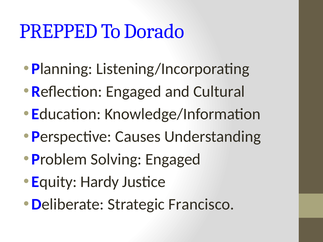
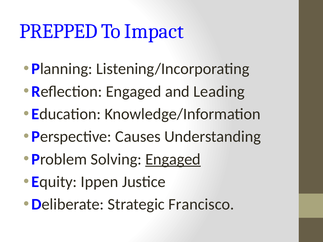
Dorado: Dorado -> Impact (154, 31)
Cultural: Cultural -> Leading (219, 92)
Engaged underline: none -> present (173, 159)
Hardy: Hardy -> Ippen (100, 182)
